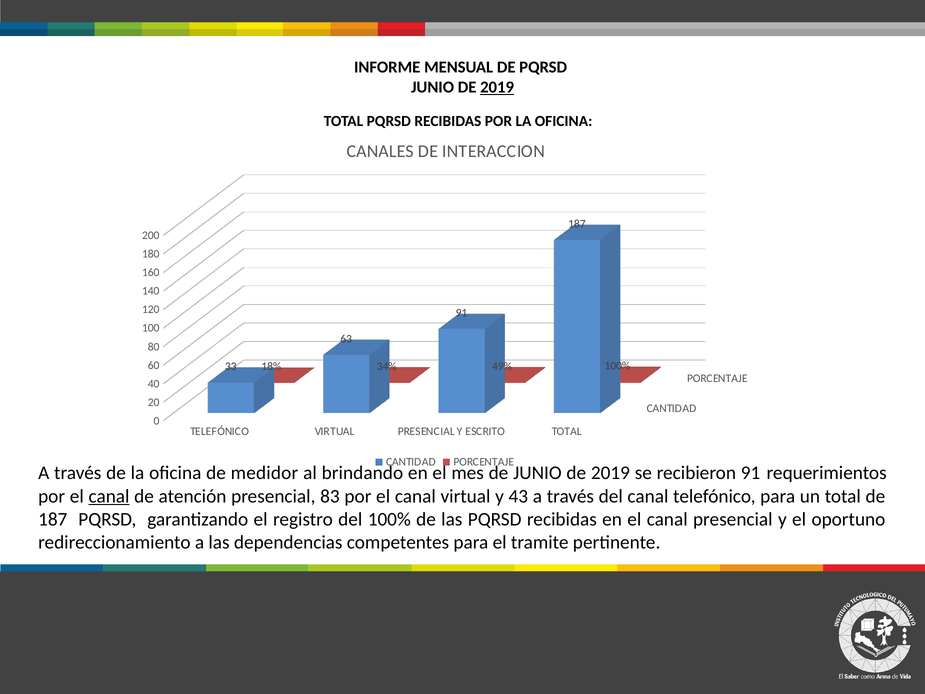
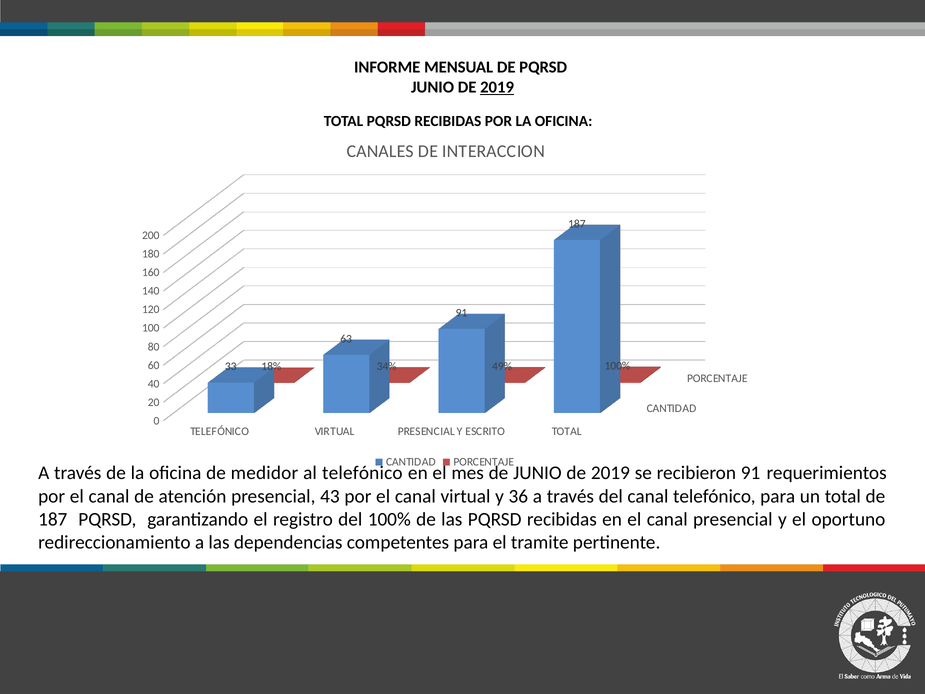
al brindando: brindando -> telefónico (362, 473)
canal underline: present -> none (109, 496)
83: 83 -> 43 (330, 496)
43: 43 -> 36 (518, 496)
